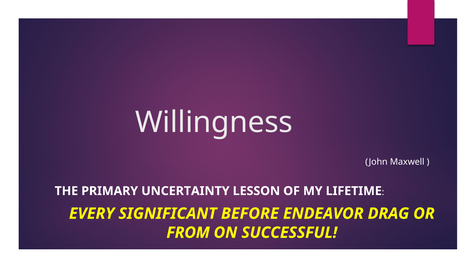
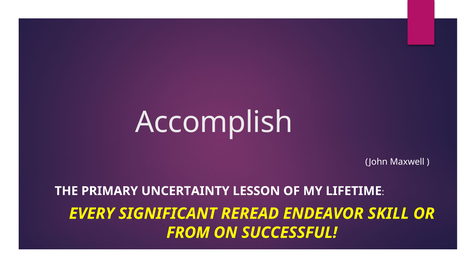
Willingness: Willingness -> Accomplish (214, 122)
BEFORE: BEFORE -> REREAD (250, 213)
DRAG: DRAG -> SKILL (388, 213)
